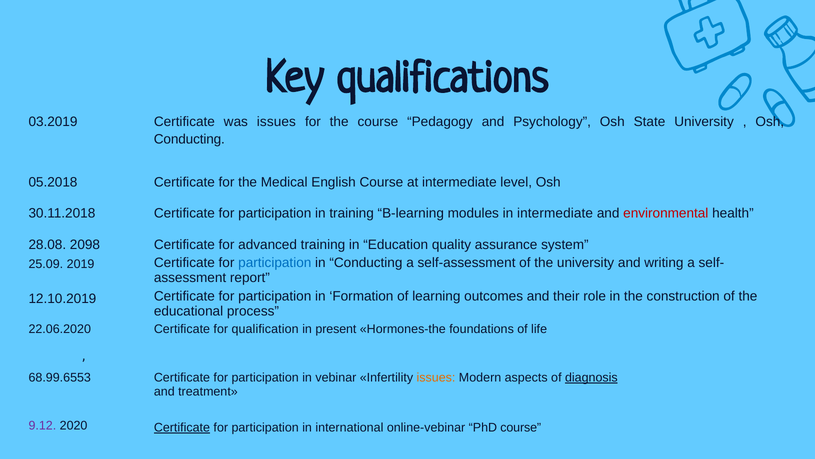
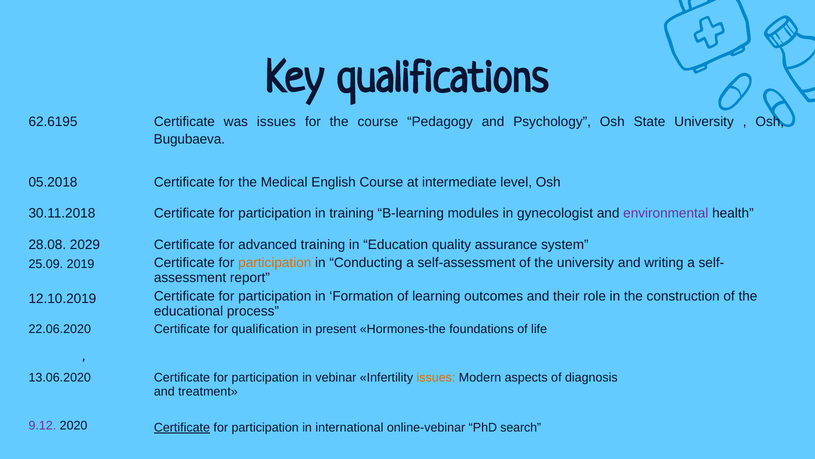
03.2019: 03.2019 -> 62.6195 (53, 122)
Conducting: Conducting -> Bugubaeva (189, 139)
in intermediate: intermediate -> gynecologist (555, 213)
environmental colour: red -> purple (666, 213)
2098: 2098 -> 2029 (85, 245)
participation colour: blue -> orange (275, 262)
68.99.6553: 68.99.6553 -> 13.06.2020 (60, 377)
diagnosis underline: present -> none (591, 377)
PhD course: course -> search (521, 427)
